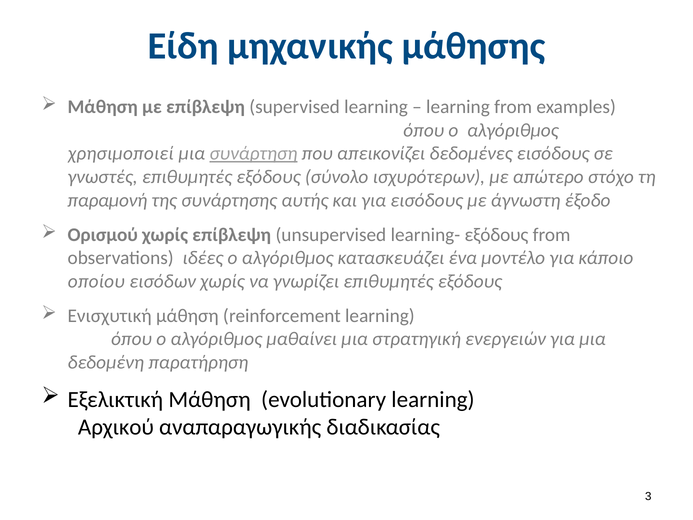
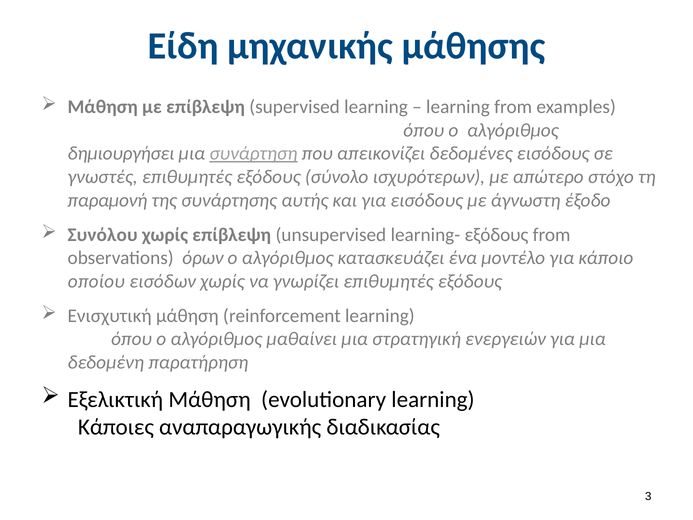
χρησιμοποιεί: χρησιμοποιεί -> δημιουργήσει (121, 153)
Ορισμού: Ορισμού -> Συνόλου (103, 235)
ιδέες: ιδέες -> όρων (203, 258)
Αρχικού: Αρχικού -> Κάποιες (116, 427)
